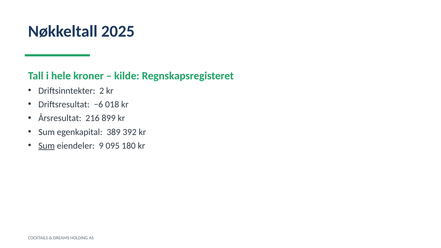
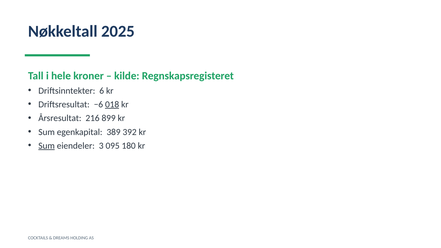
2: 2 -> 6 (102, 91)
018 underline: none -> present (112, 104)
9: 9 -> 3 (101, 146)
